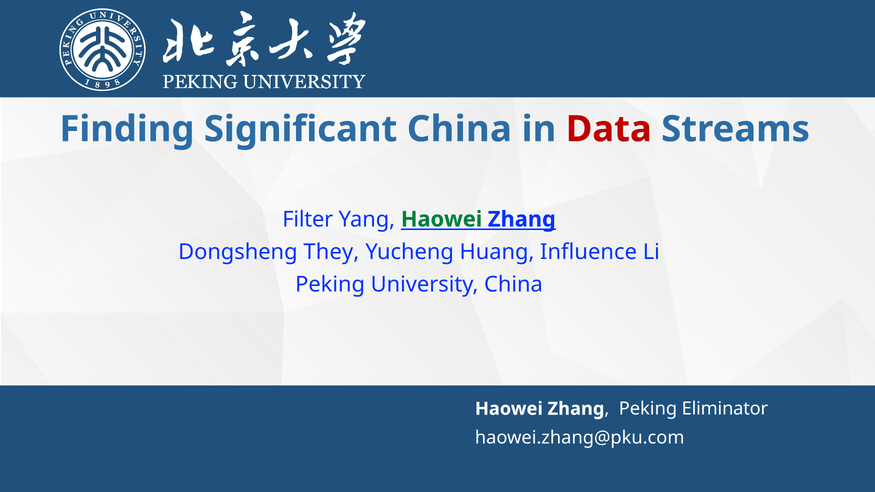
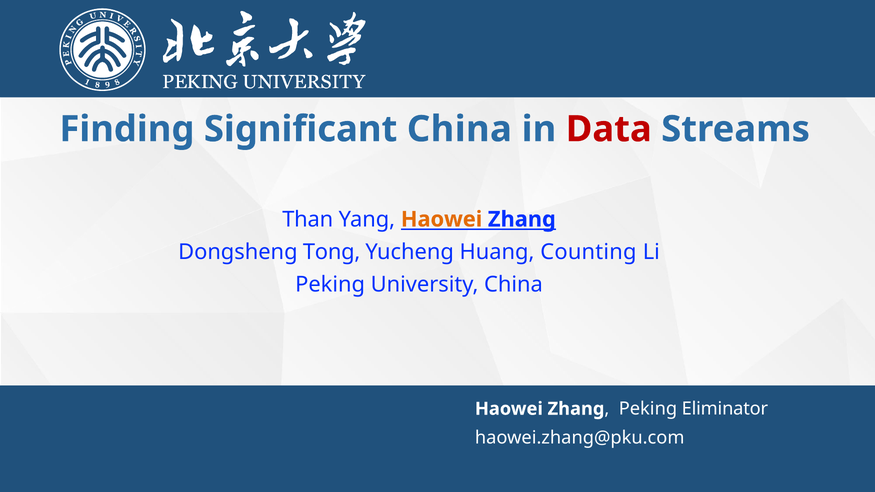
Filter: Filter -> Than (308, 219)
Haowei colour: green -> orange (442, 219)
They: They -> Tong (332, 252)
Influence: Influence -> Counting (588, 252)
